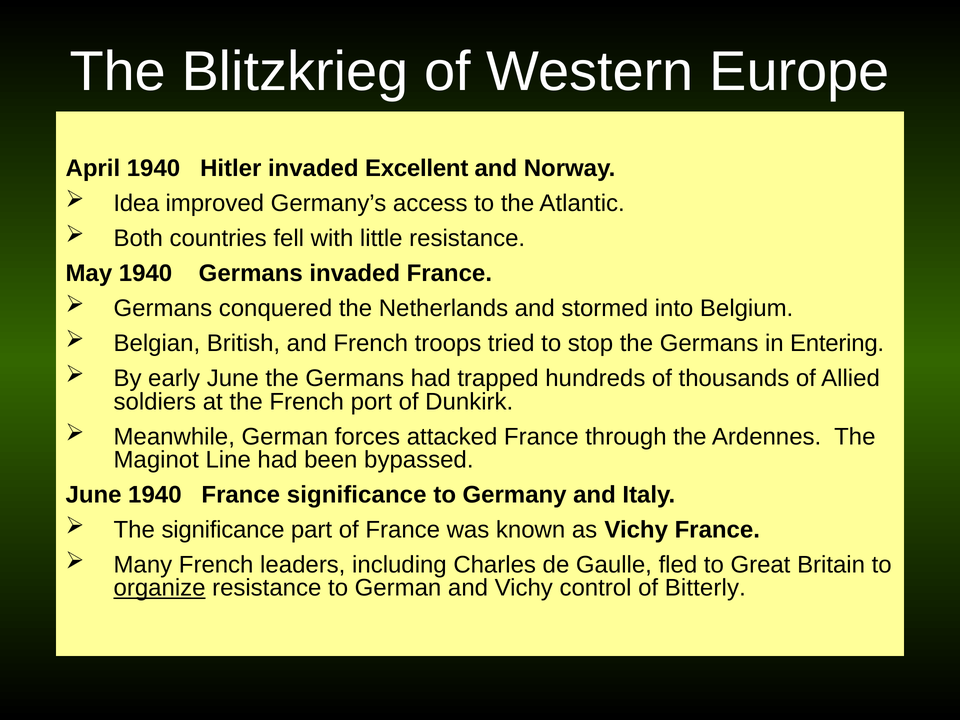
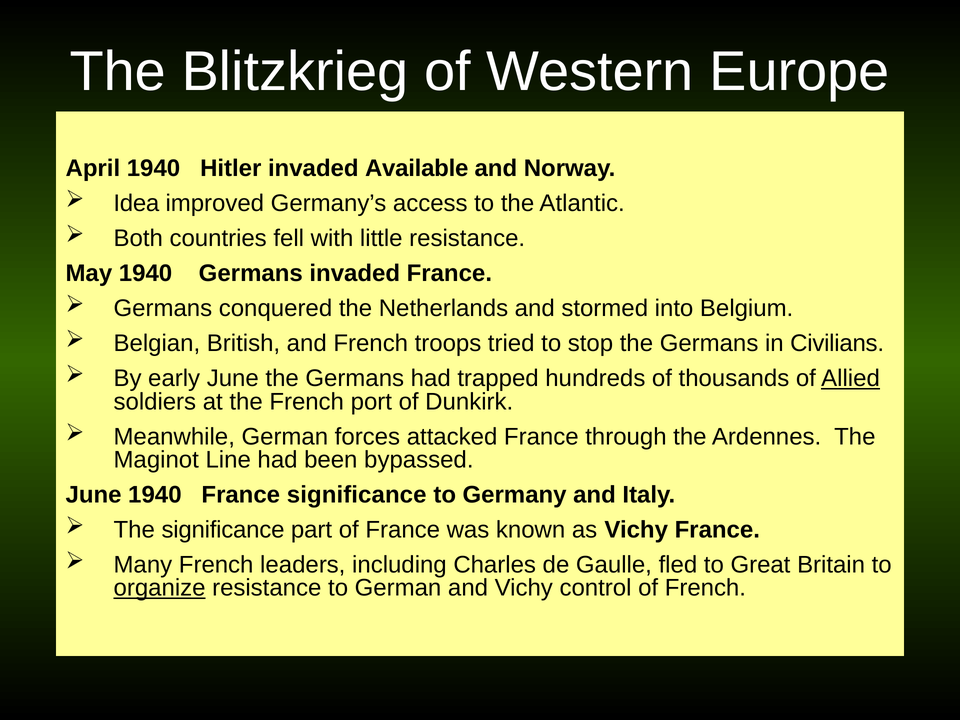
Excellent: Excellent -> Available (417, 168)
Entering: Entering -> Civilians (837, 344)
Allied underline: none -> present (851, 379)
of Bitterly: Bitterly -> French (705, 588)
